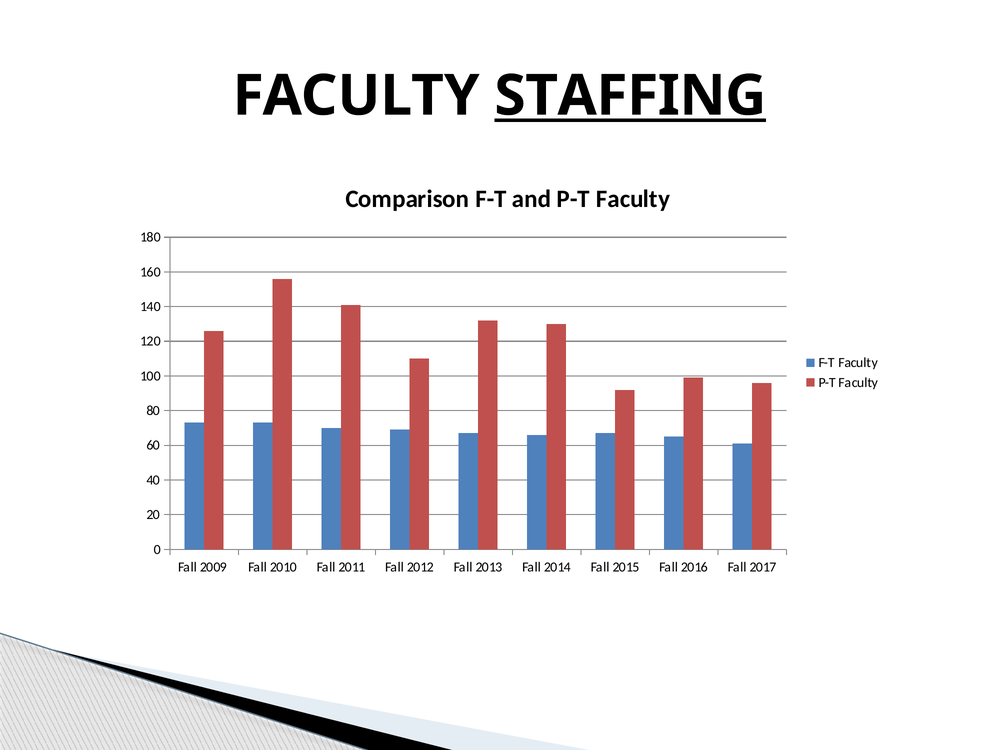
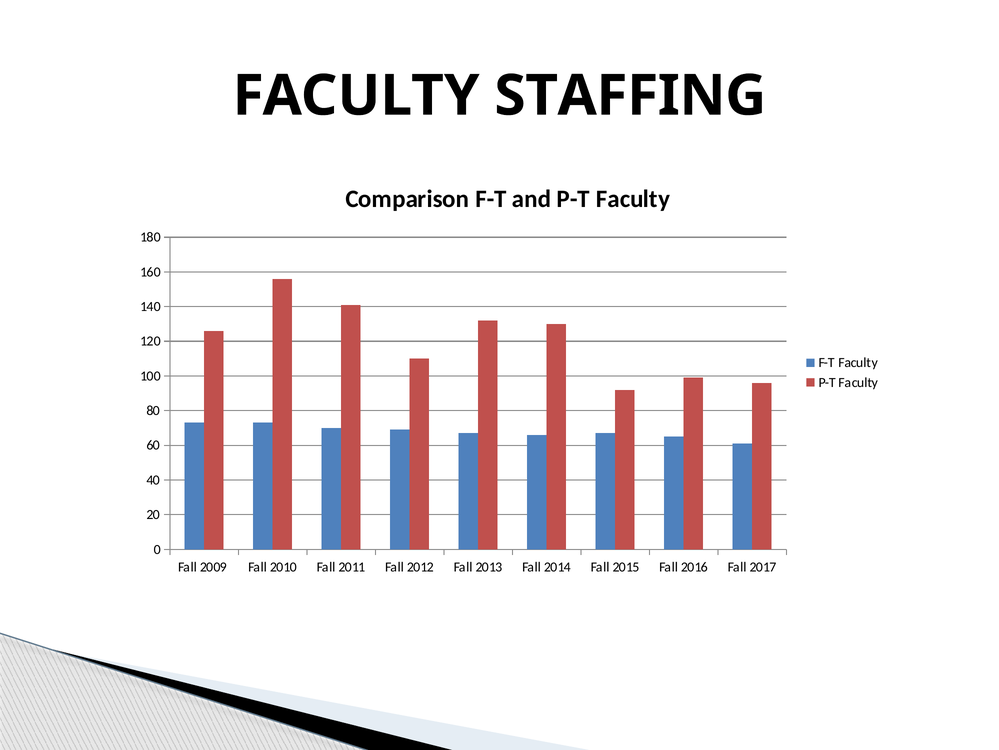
STAFFING underline: present -> none (630, 96)
